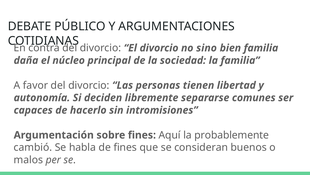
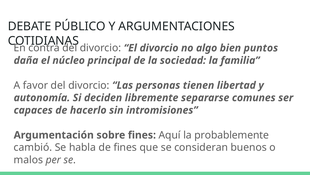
sino: sino -> algo (207, 48)
bien familia: familia -> puntos (261, 48)
